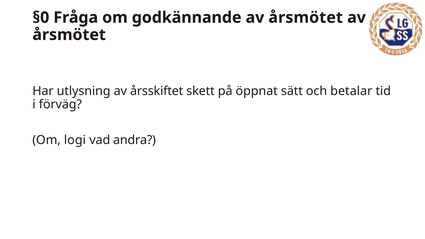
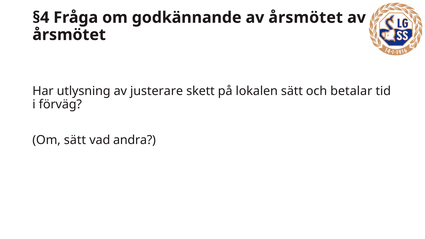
§0: §0 -> §4 (41, 18)
årsskiftet: årsskiftet -> justerare (157, 91)
öppnat: öppnat -> lokalen (257, 91)
Om logi: logi -> sätt (75, 140)
